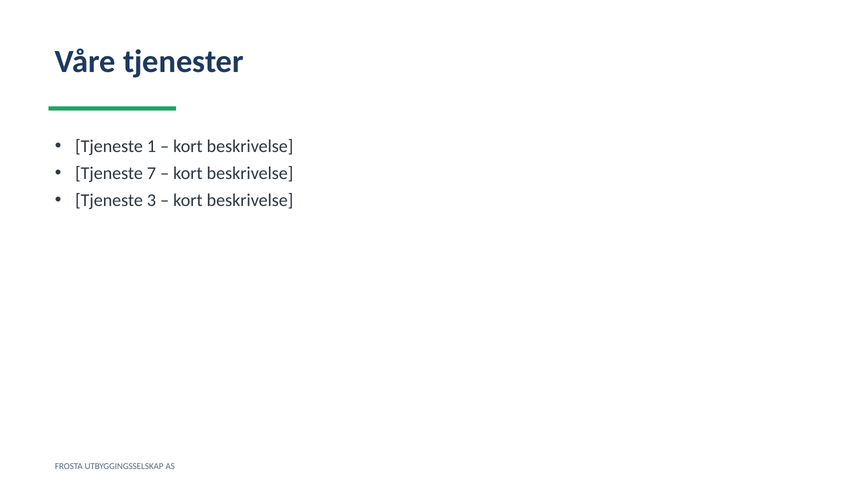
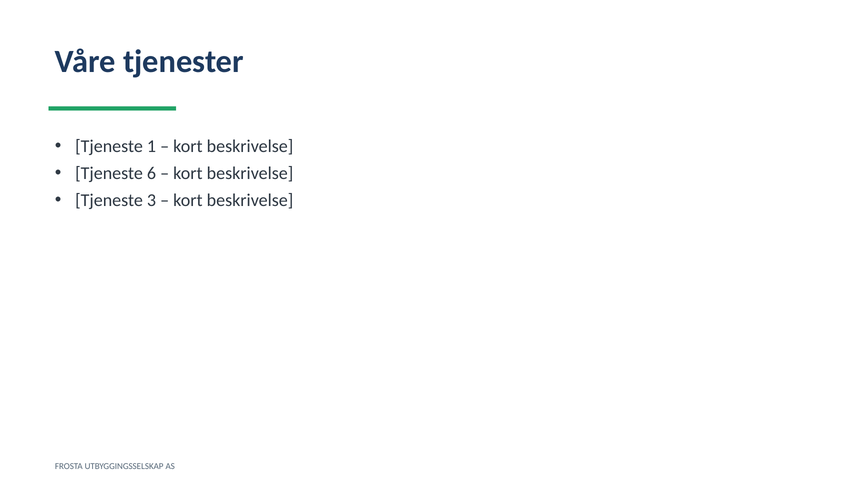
7: 7 -> 6 (151, 173)
